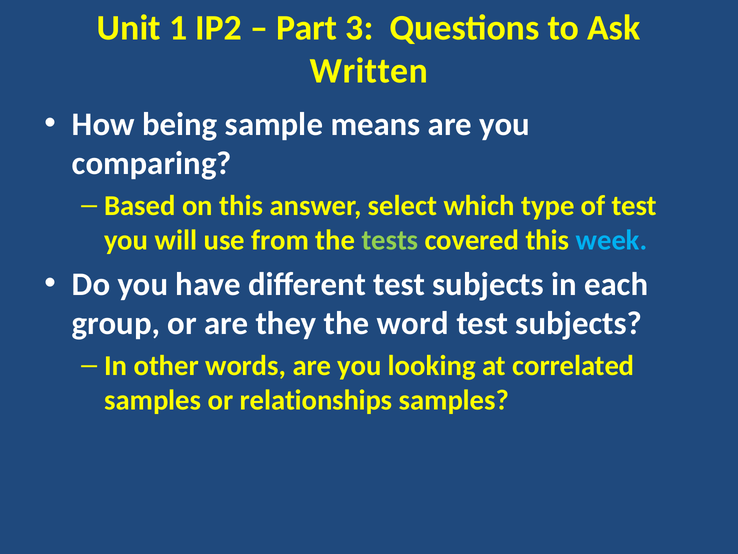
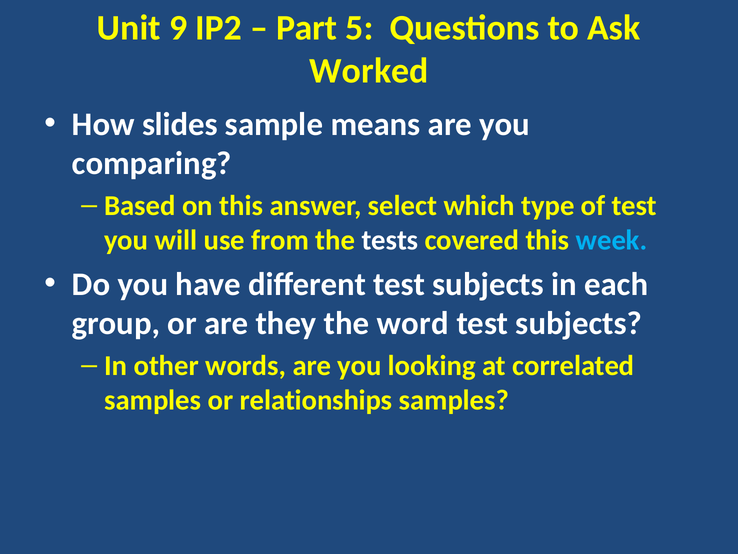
1: 1 -> 9 (178, 28)
3: 3 -> 5 (359, 28)
Written: Written -> Worked (369, 71)
being: being -> slides (180, 124)
tests colour: light green -> white (390, 240)
